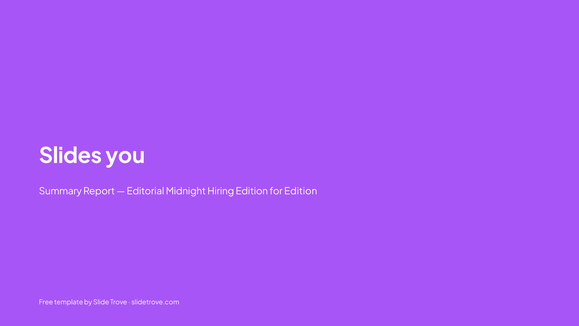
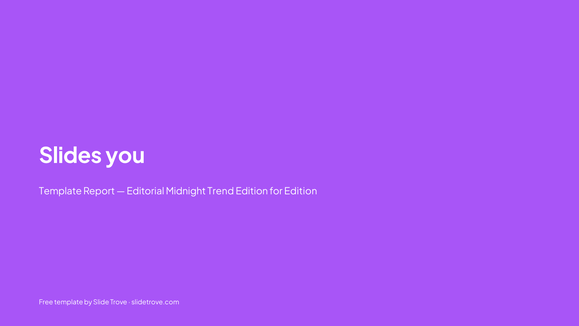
Summary: Summary -> Template (60, 191)
Hiring: Hiring -> Trend (221, 191)
